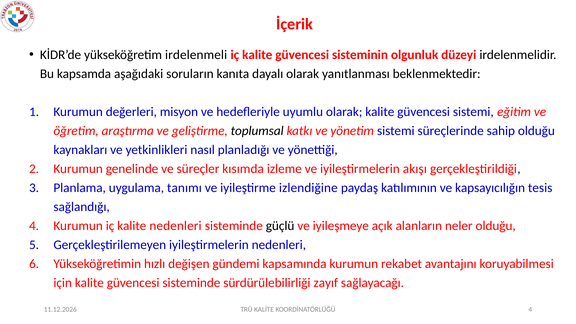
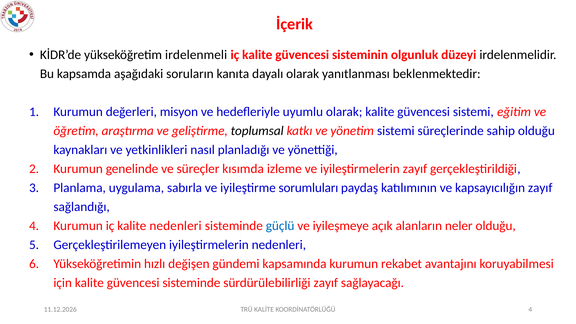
iyileştirmelerin akışı: akışı -> zayıf (415, 169)
tanımı: tanımı -> sabırla (185, 188)
izlendiğine: izlendiğine -> sorumluları (308, 188)
kapsayıcılığın tesis: tesis -> zayıf (540, 188)
güçlü colour: black -> blue (280, 226)
